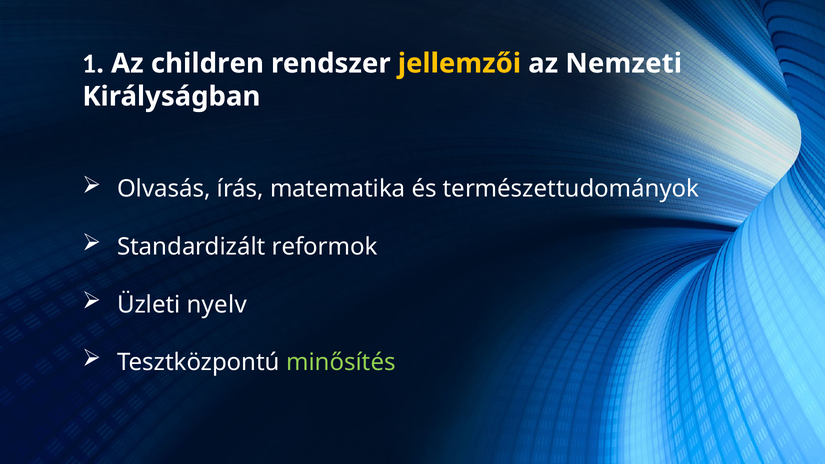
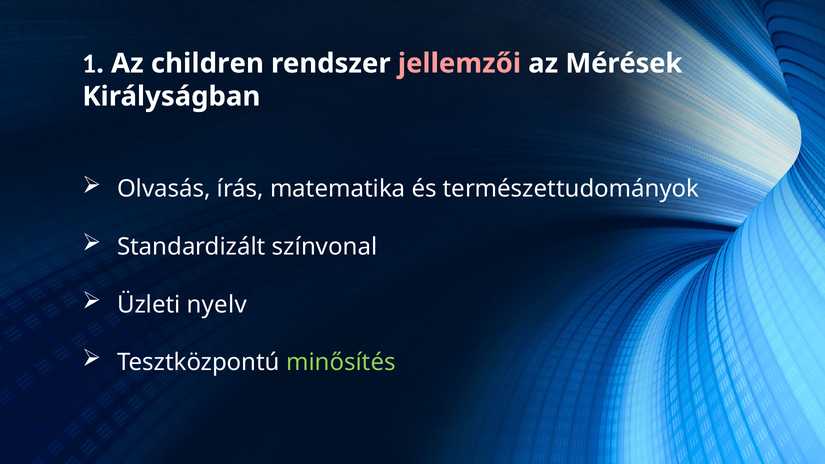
jellemzői colour: yellow -> pink (459, 63)
Nemzeti: Nemzeti -> Mérések (624, 63)
reformok: reformok -> színvonal (325, 247)
